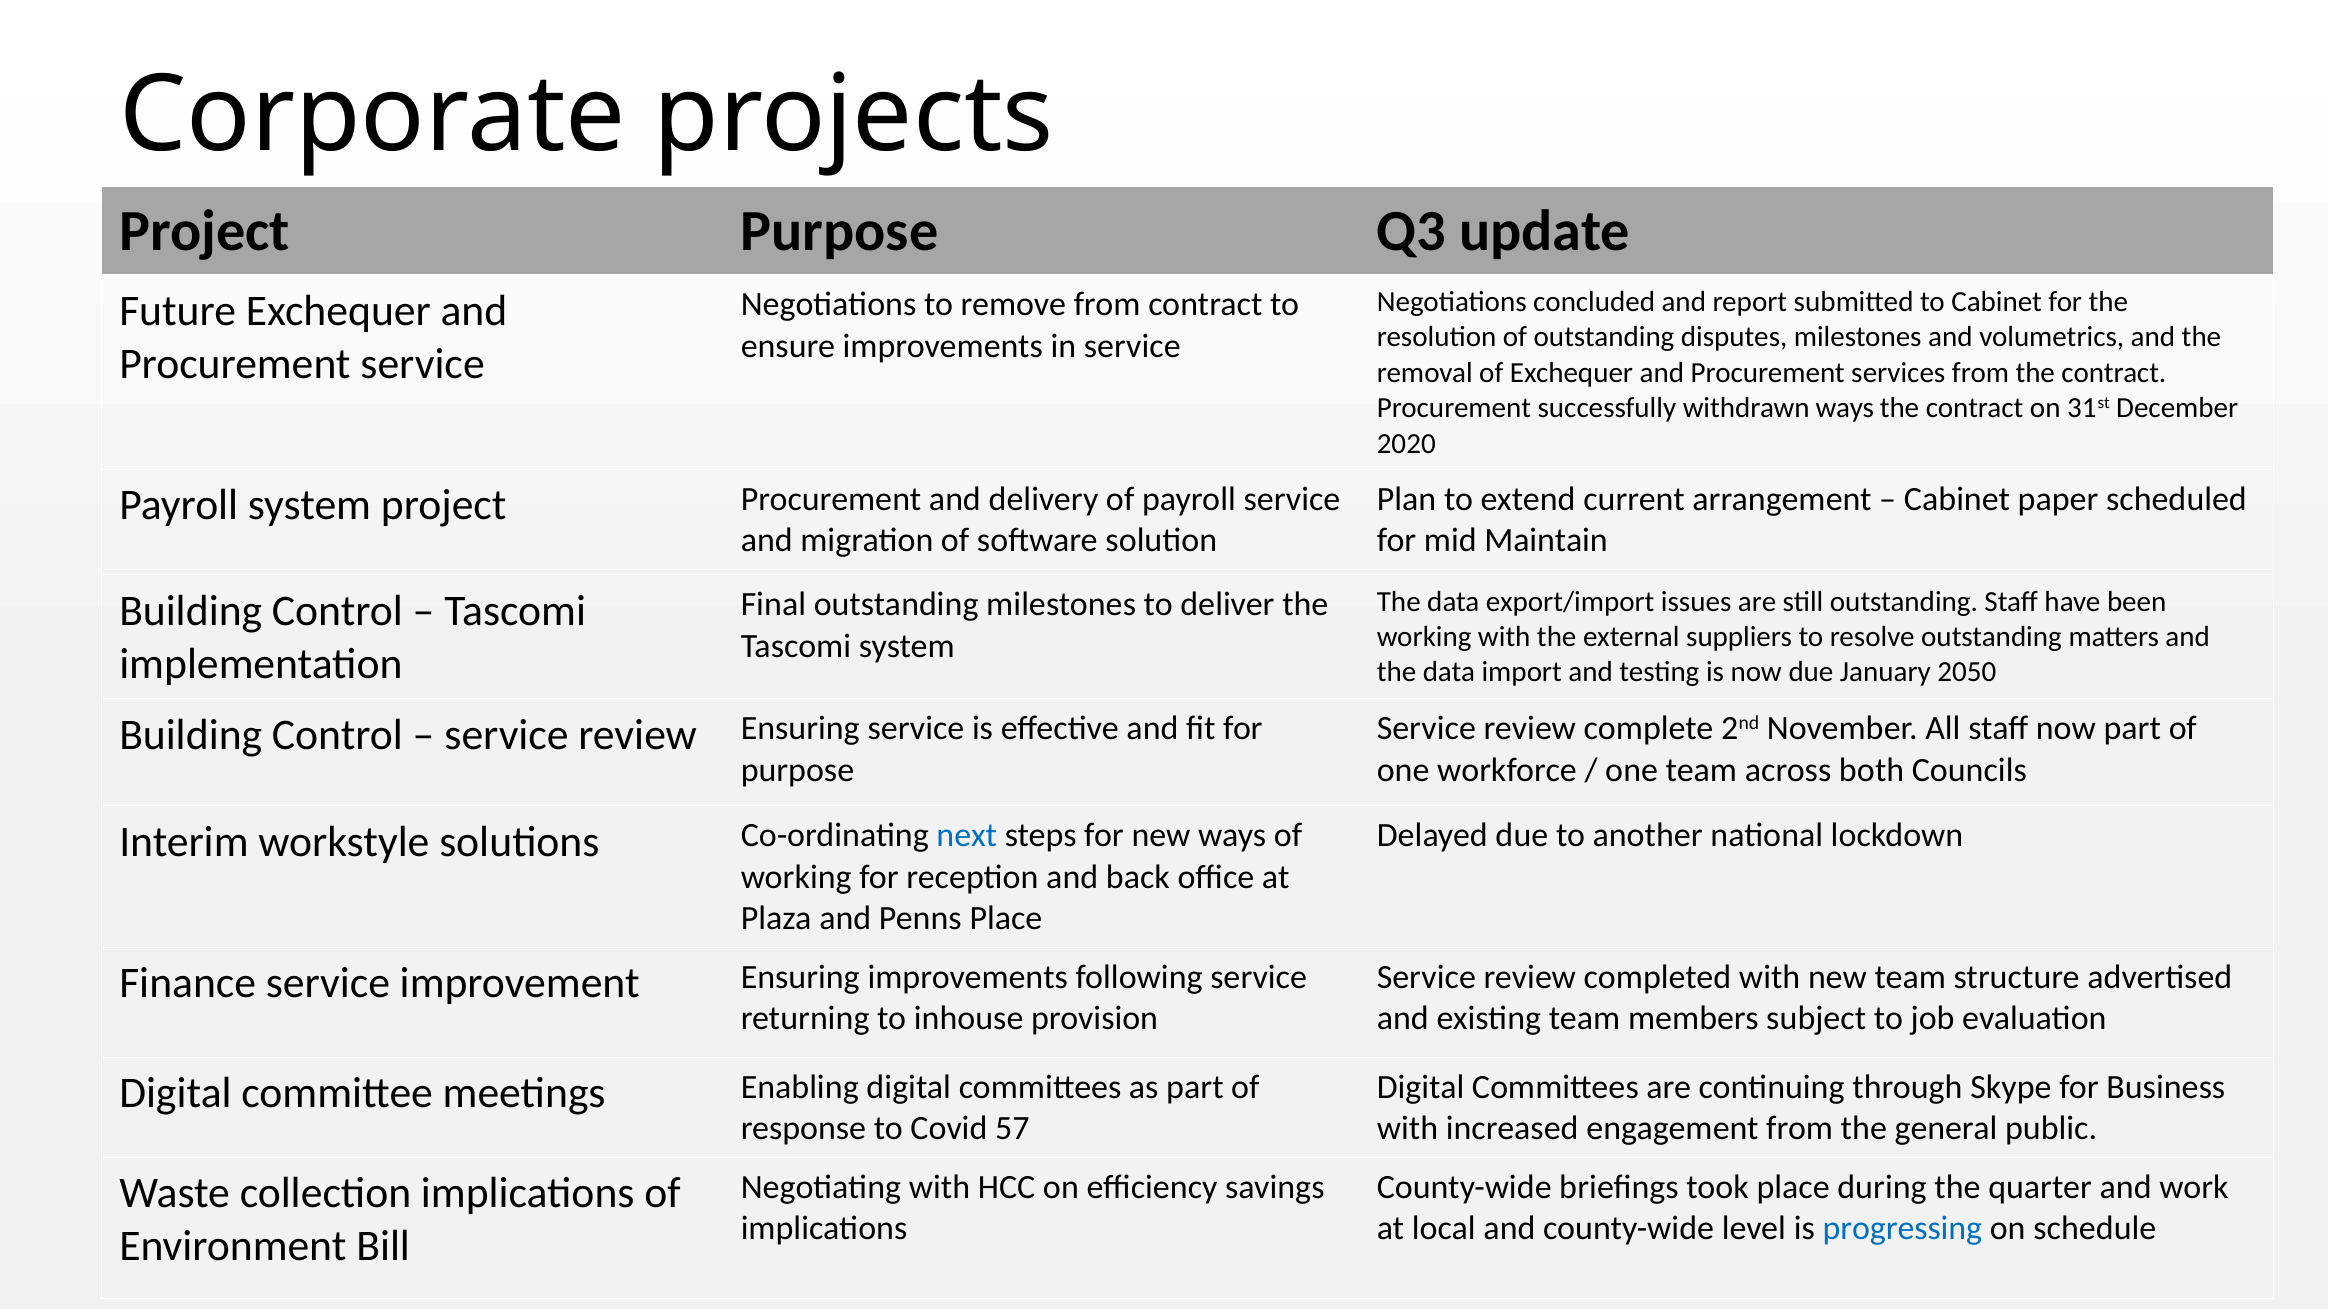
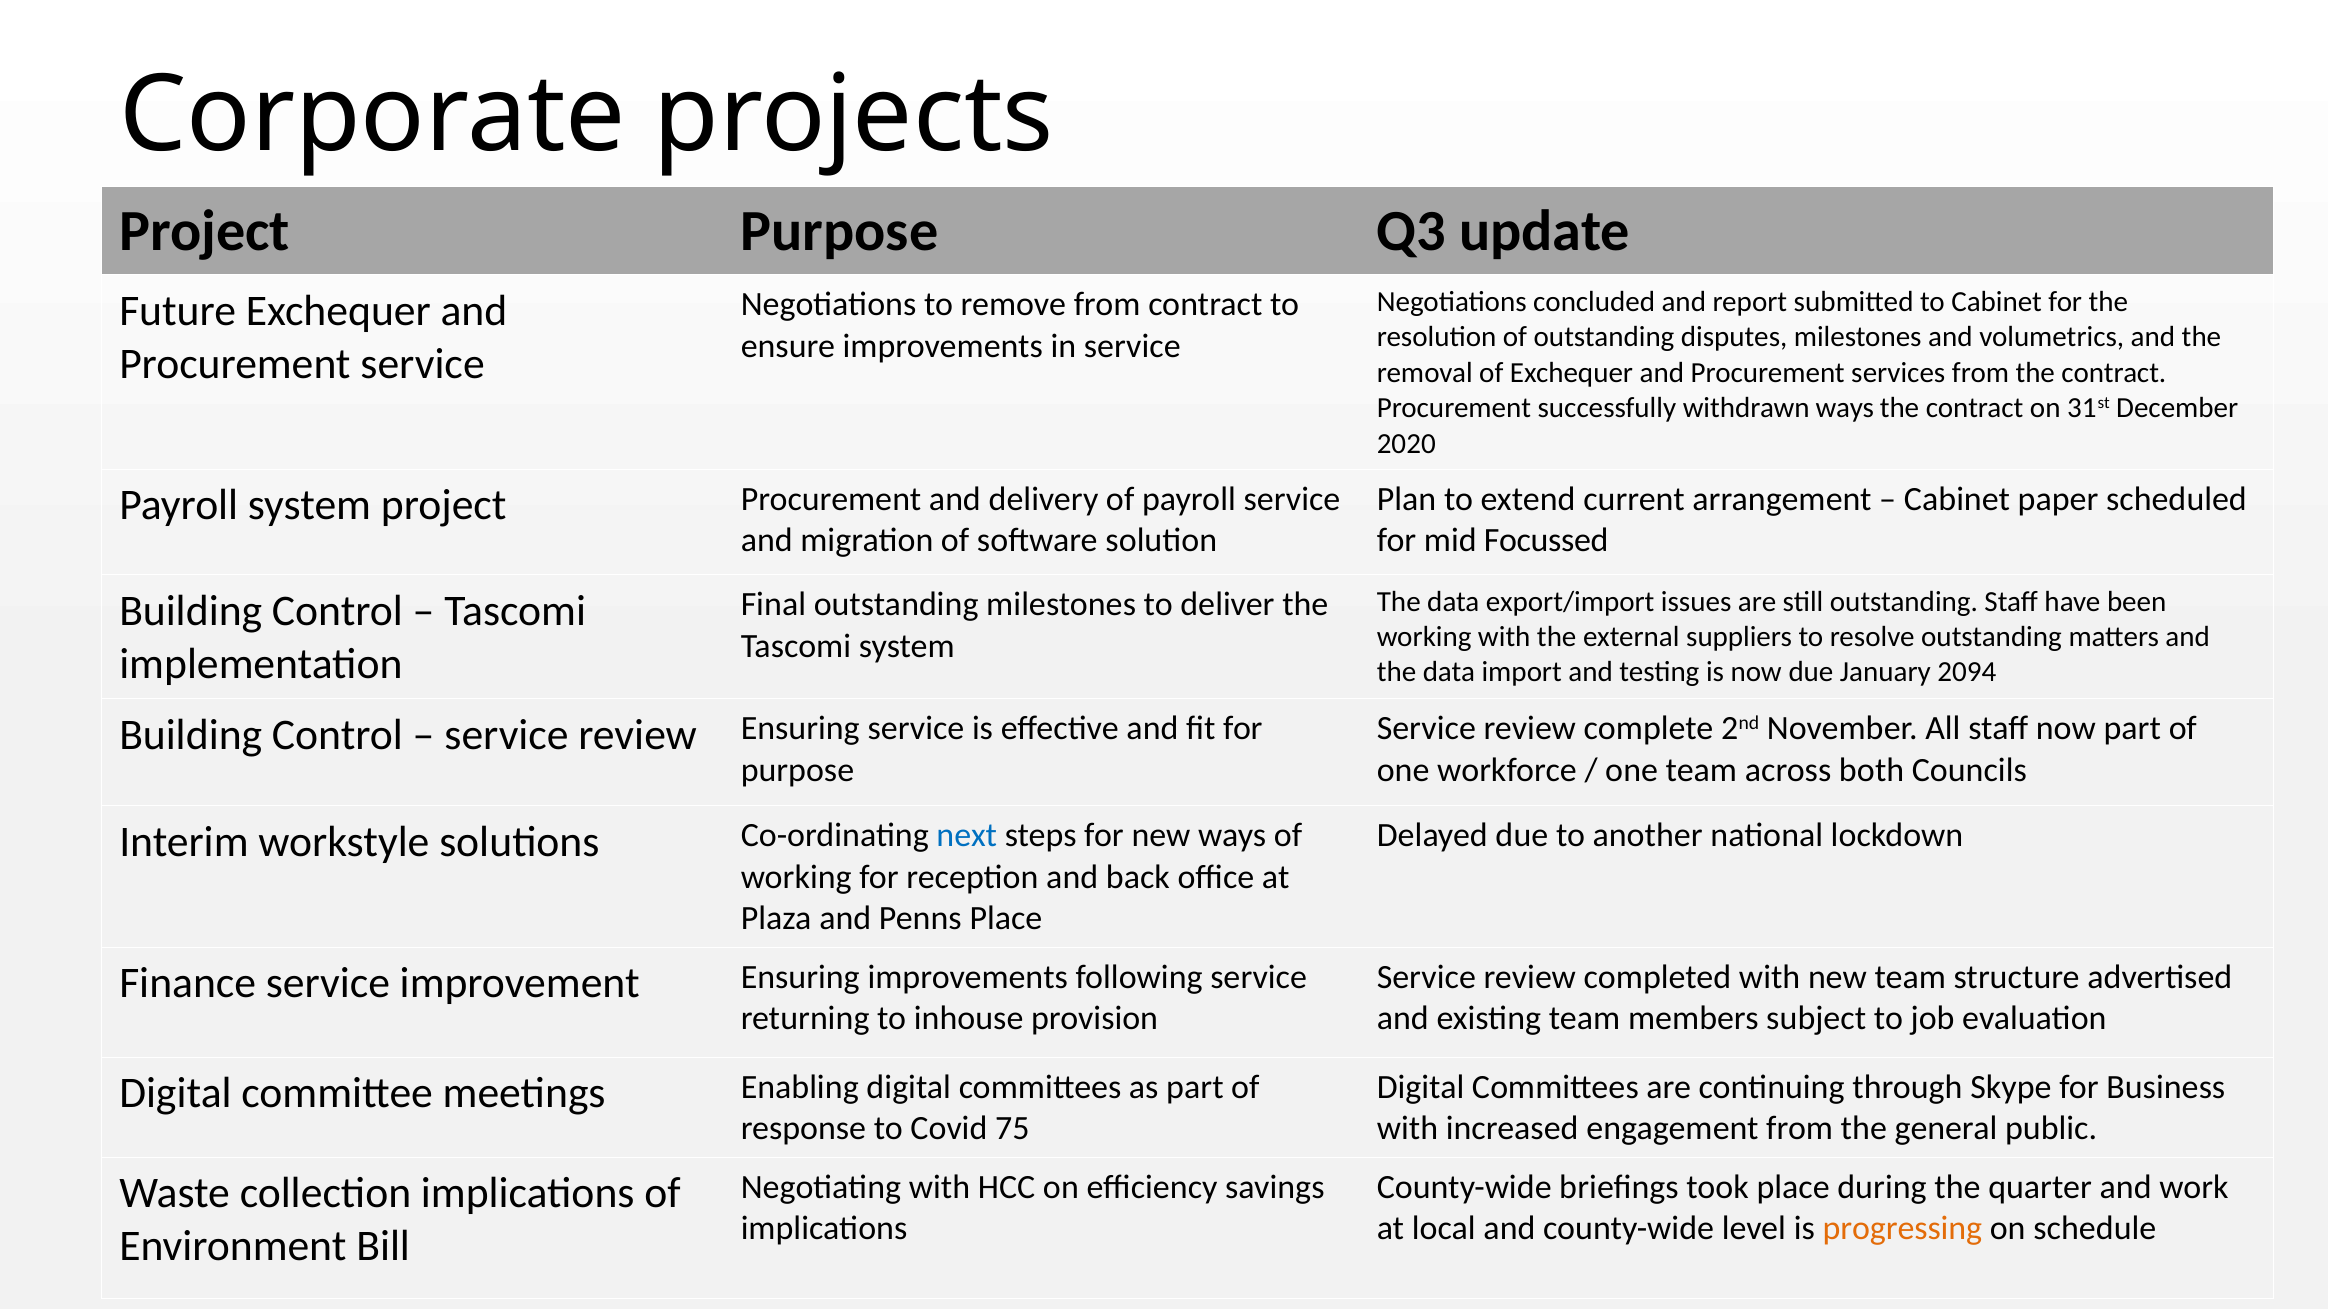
Maintain: Maintain -> Focussed (1546, 541)
2050: 2050 -> 2094 (1967, 673)
57: 57 -> 75 (1012, 1129)
progressing colour: blue -> orange (1902, 1229)
